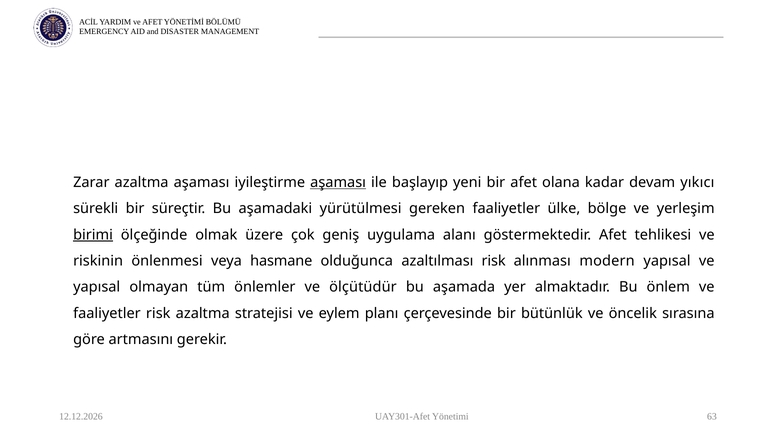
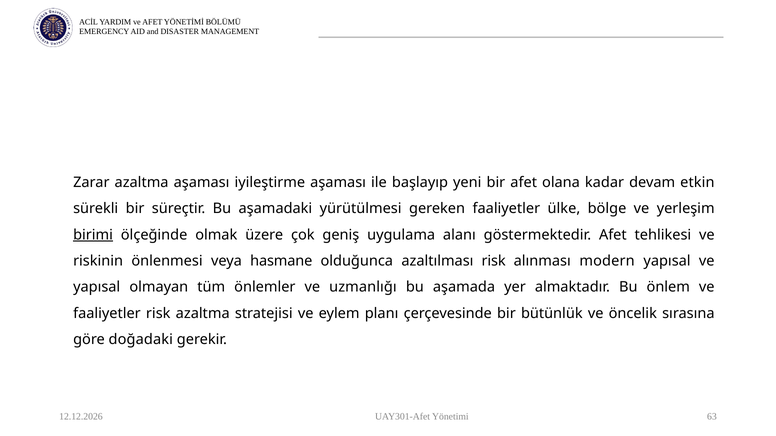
aşaması underline: present -> none (338, 183)
yıkıcı: yıkıcı -> etkin (697, 183)
ölçütüdür: ölçütüdür -> uzmanlığı (363, 287)
artmasını: artmasını -> doğadaki (141, 340)
